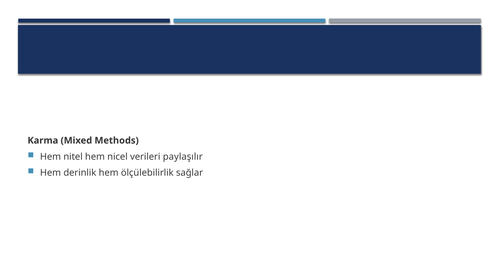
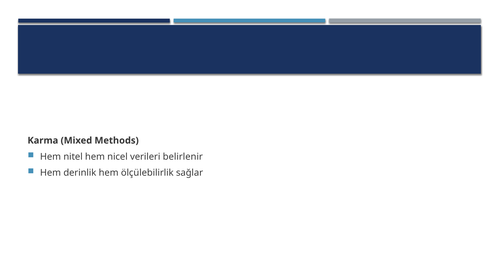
paylaşılır: paylaşılır -> belirlenir (183, 157)
